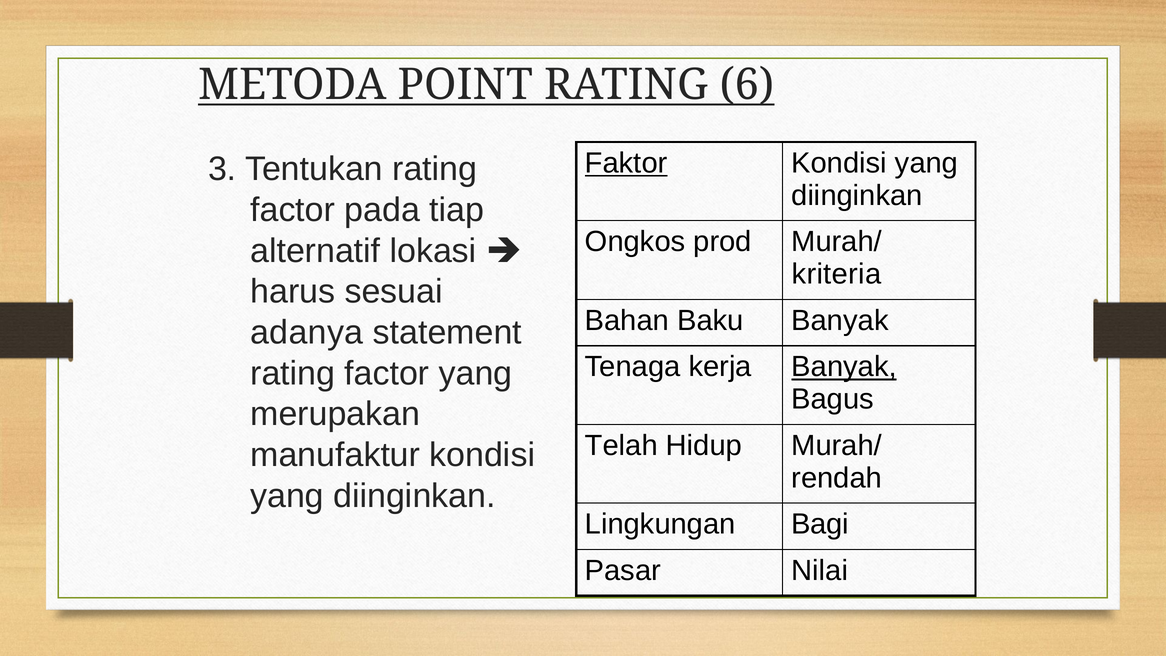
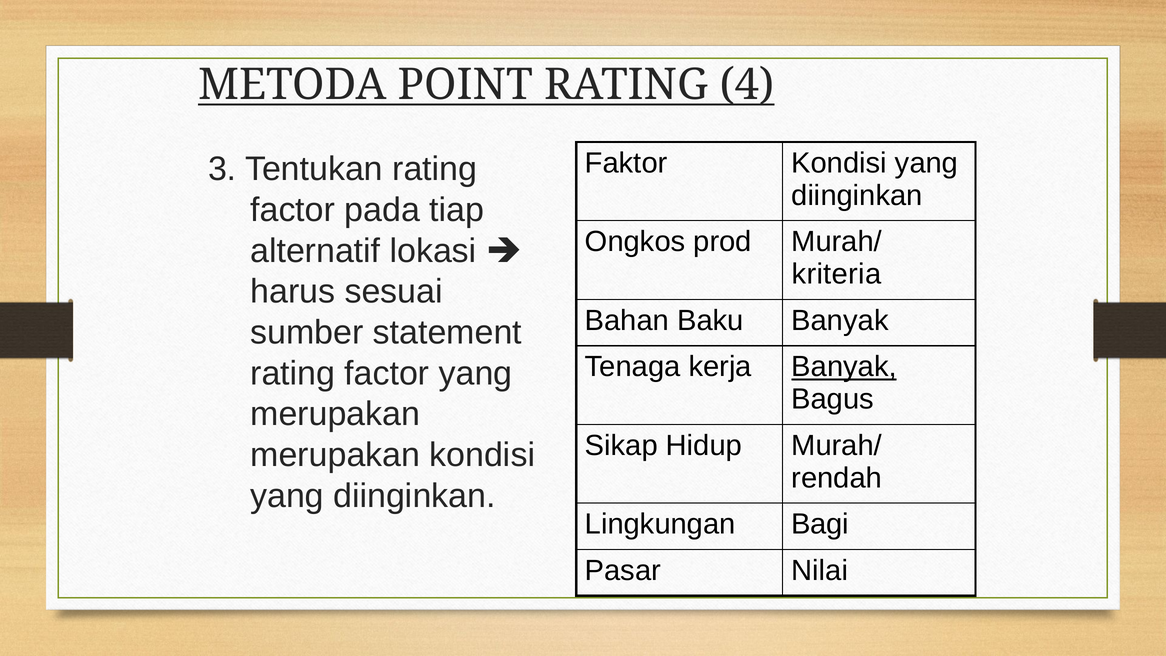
6: 6 -> 4 (747, 85)
Faktor underline: present -> none (626, 163)
adanya: adanya -> sumber (307, 332)
Telah: Telah -> Sikap (621, 445)
manufaktur: manufaktur -> merupakan (335, 455)
